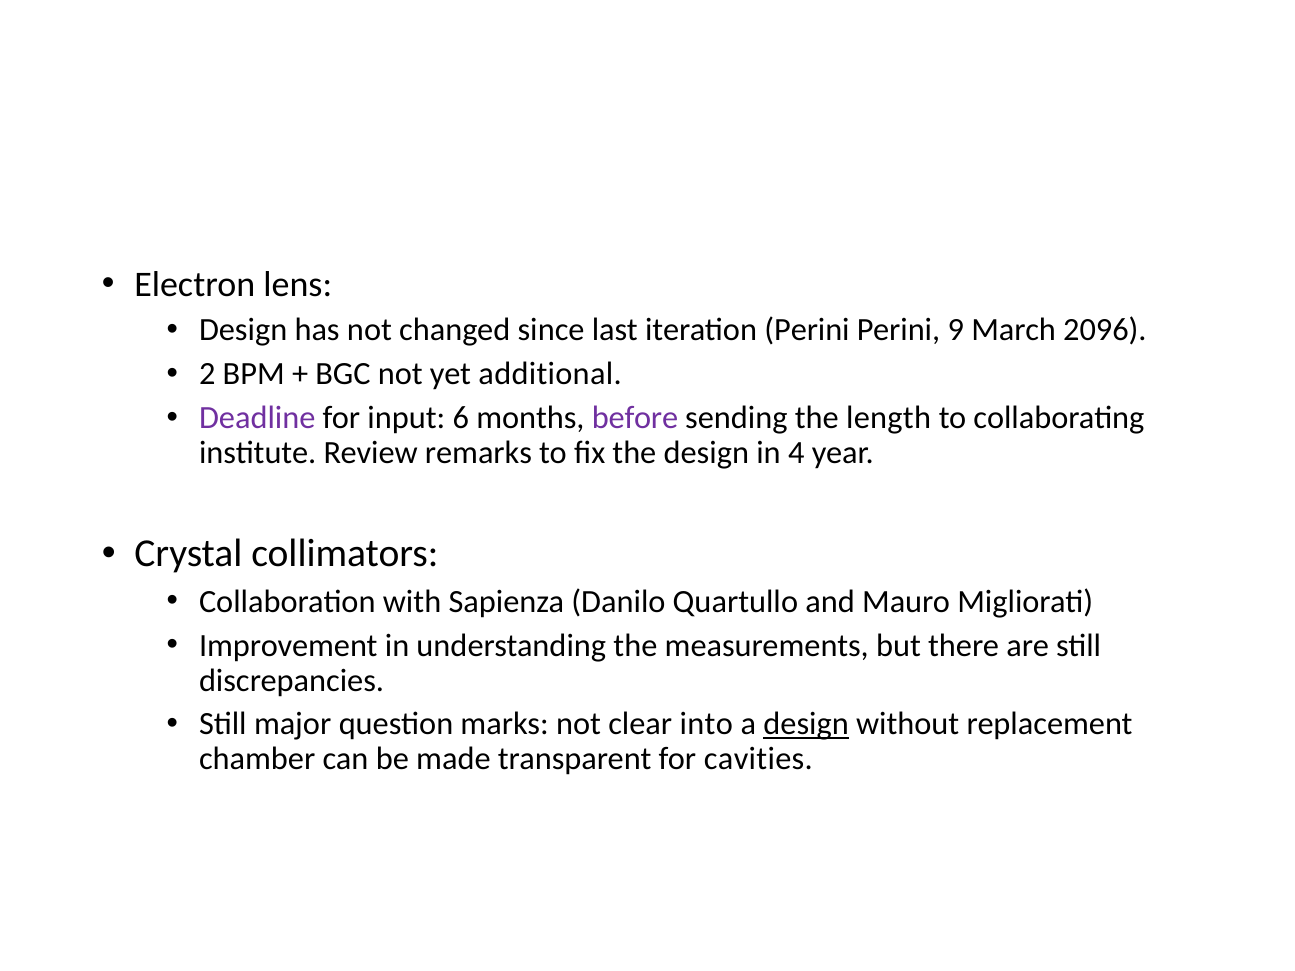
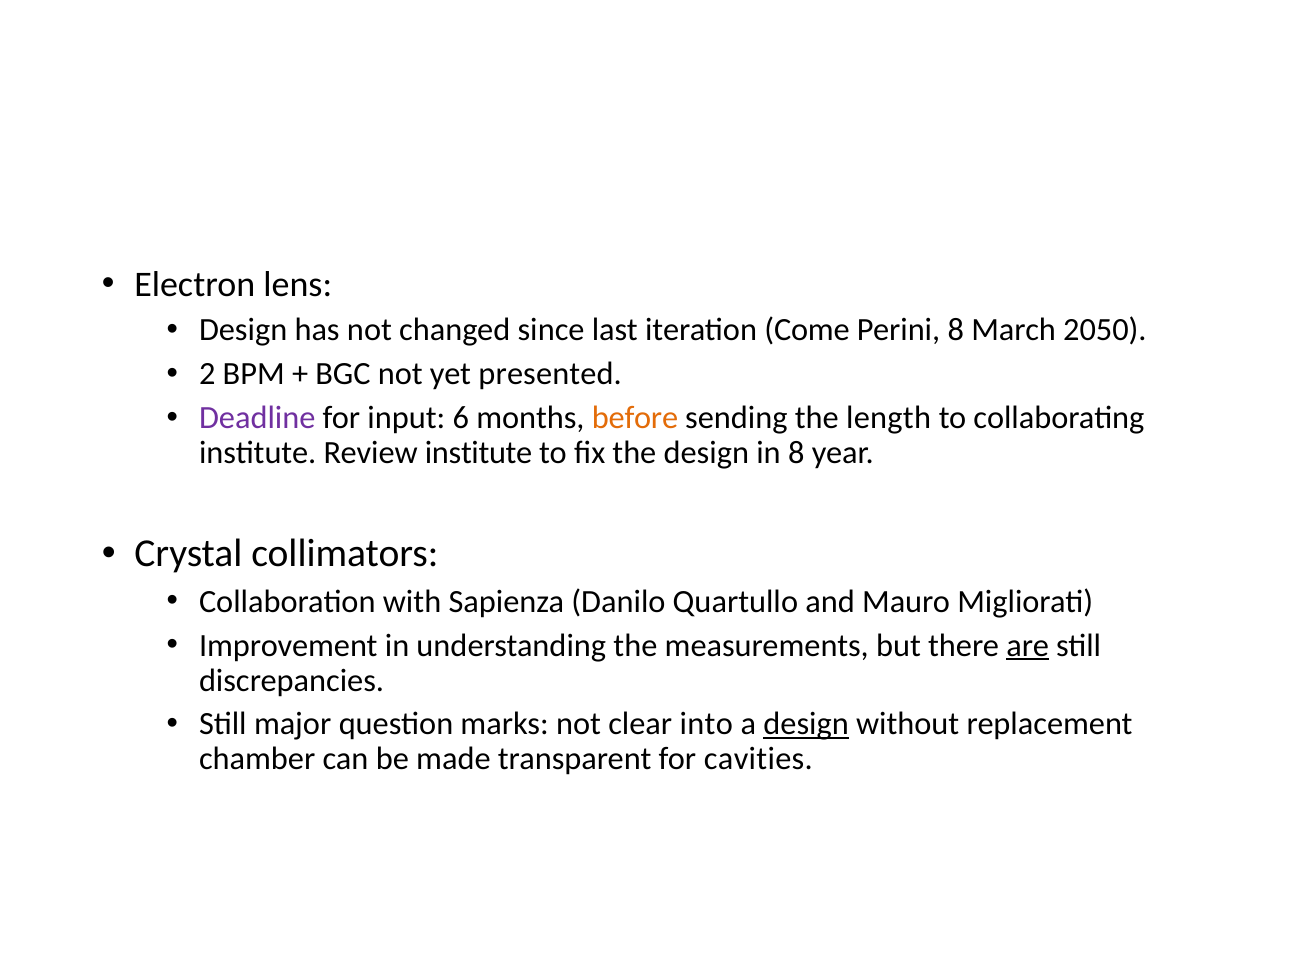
iteration Perini: Perini -> Come (807, 330)
Perini 9: 9 -> 8 (956, 330)
2096: 2096 -> 2050 (1105, 330)
additional: additional -> presented (550, 374)
before colour: purple -> orange (635, 418)
Review remarks: remarks -> institute (479, 453)
in 4: 4 -> 8 (796, 453)
are underline: none -> present (1028, 646)
